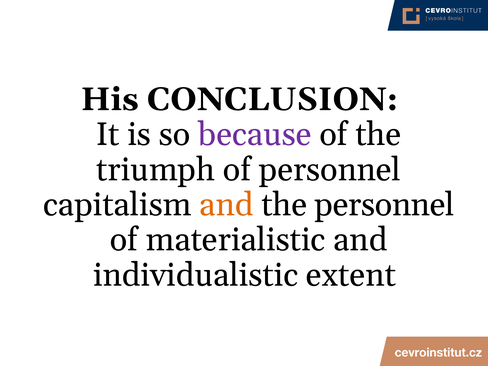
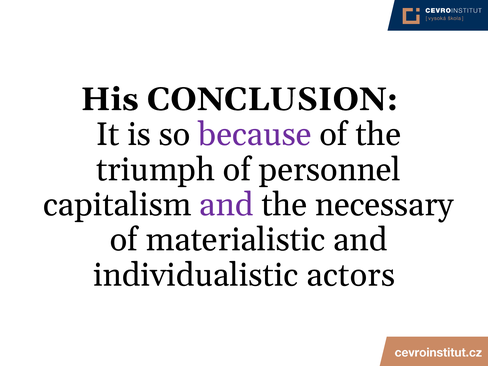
and colour: orange -> purple (226, 205)
the personnel: personnel -> necessary (384, 205)
extent: extent -> actors (351, 275)
